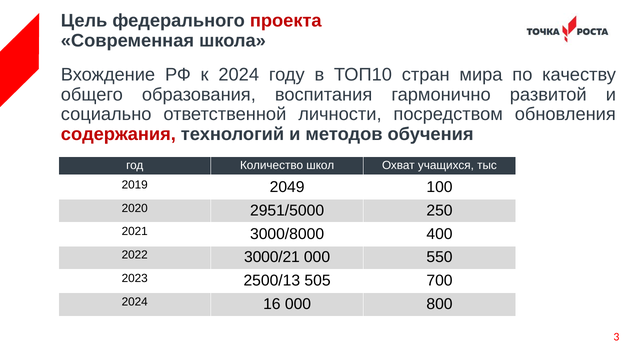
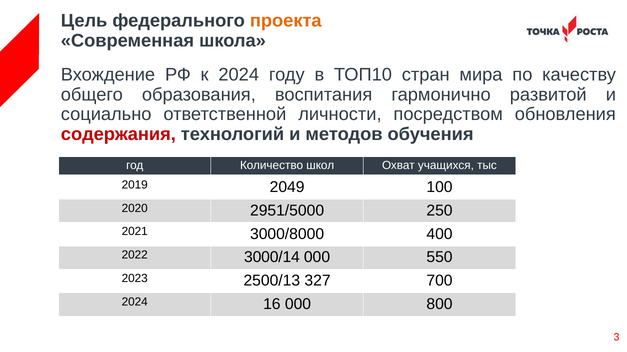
проекта colour: red -> orange (286, 21)
3000/21: 3000/21 -> 3000/14 (272, 258)
505: 505 -> 327 (318, 281)
